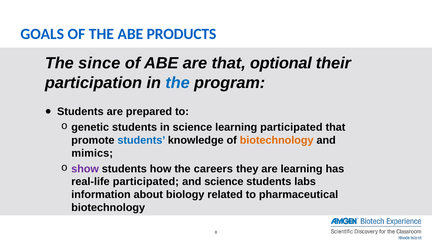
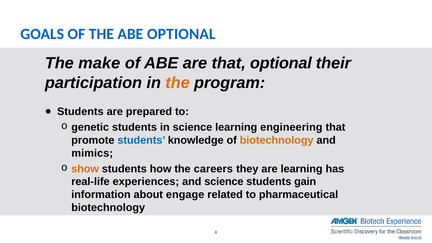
ABE PRODUCTS: PRODUCTS -> OPTIONAL (181, 34)
since: since -> make (99, 63)
the colour: blue -> orange (178, 83)
learning participated: participated -> engineering (291, 127)
show colour: purple -> orange (85, 169)
real-life participated: participated -> experiences (146, 182)
labs: labs -> gain (305, 182)
biology: biology -> engage (185, 195)
